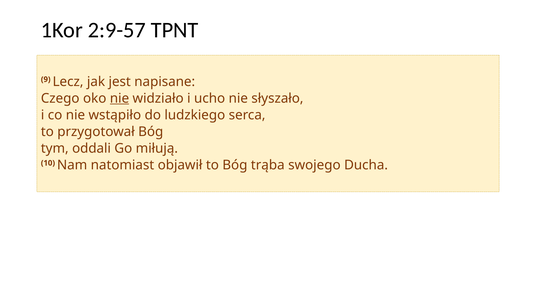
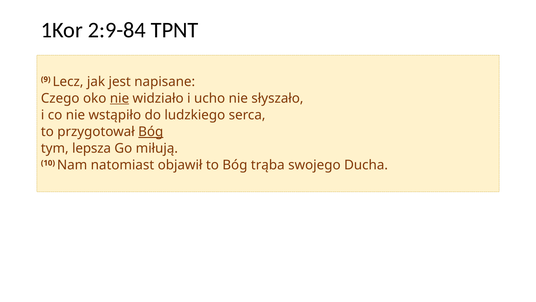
2:9-57: 2:9-57 -> 2:9-84 (117, 30)
Bóg underline: none -> present (151, 132)
oddali: oddali -> lepsza (92, 148)
